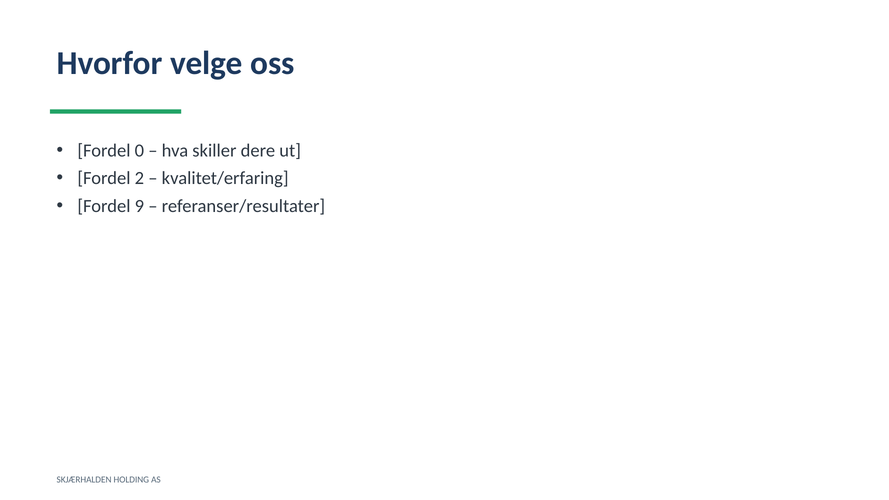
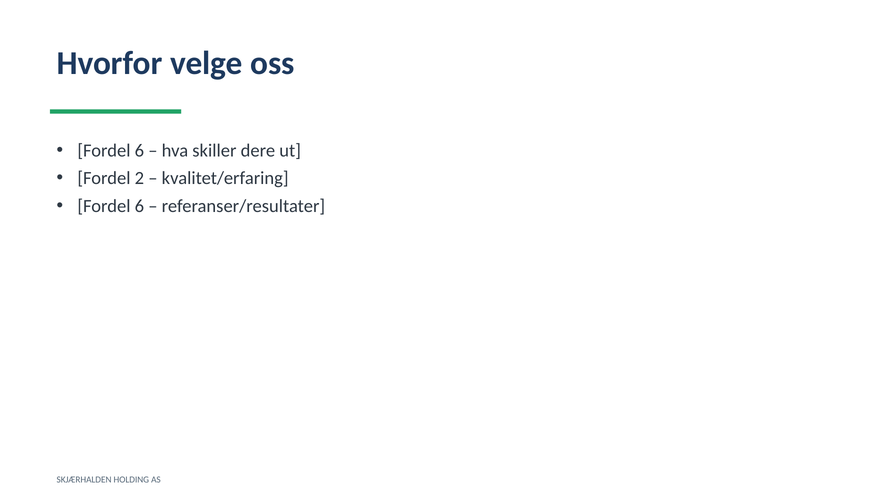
0: 0 -> 6 (139, 151)
9: 9 -> 6 (139, 206)
